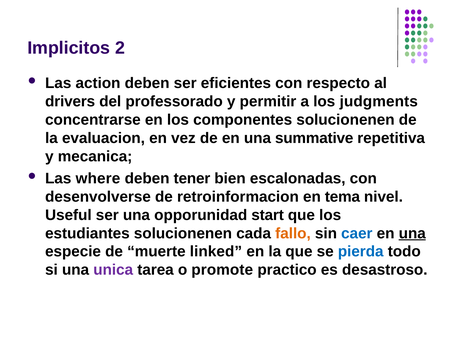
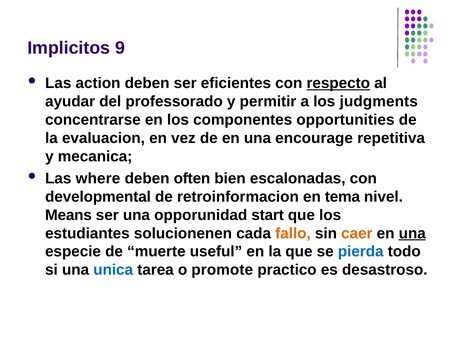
2: 2 -> 9 (120, 48)
respecto underline: none -> present (338, 83)
drivers: drivers -> ayudar (70, 101)
componentes solucionenen: solucionenen -> opportunities (345, 120)
summative: summative -> encourage (314, 138)
tener: tener -> often (192, 178)
desenvolverse: desenvolverse -> developmental (98, 197)
Useful: Useful -> Means (68, 215)
caer colour: blue -> orange (357, 233)
linked: linked -> useful (216, 251)
unica colour: purple -> blue (113, 270)
